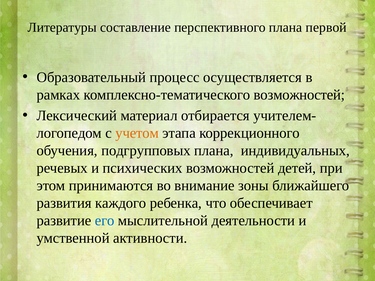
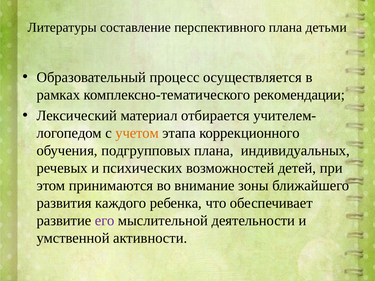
первой: первой -> детьми (326, 28)
комплексно-тематического возможностей: возможностей -> рекомендации (299, 95)
его colour: blue -> purple (105, 221)
